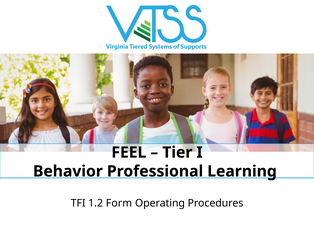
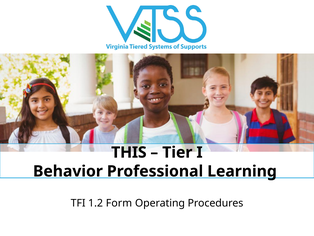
FEEL: FEEL -> THIS (129, 152)
